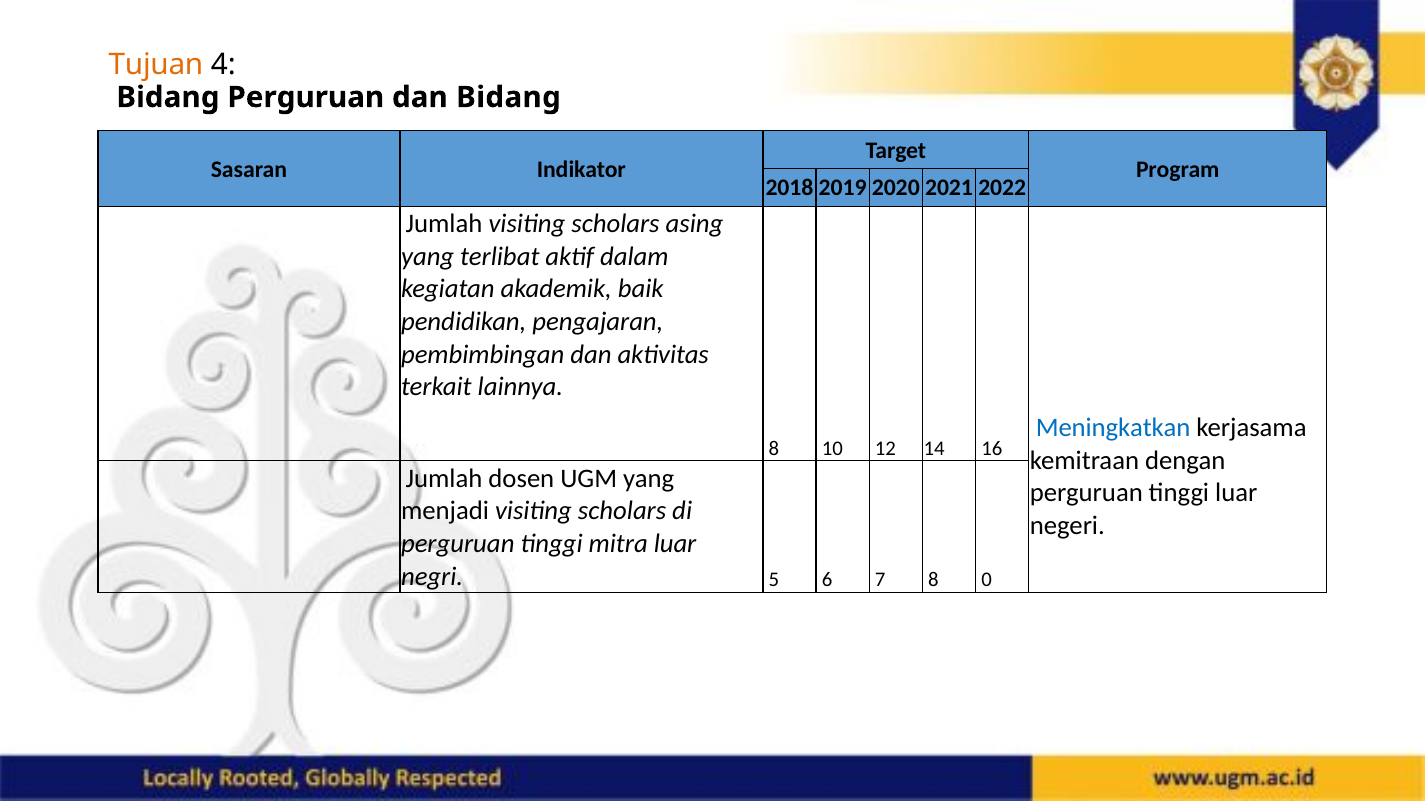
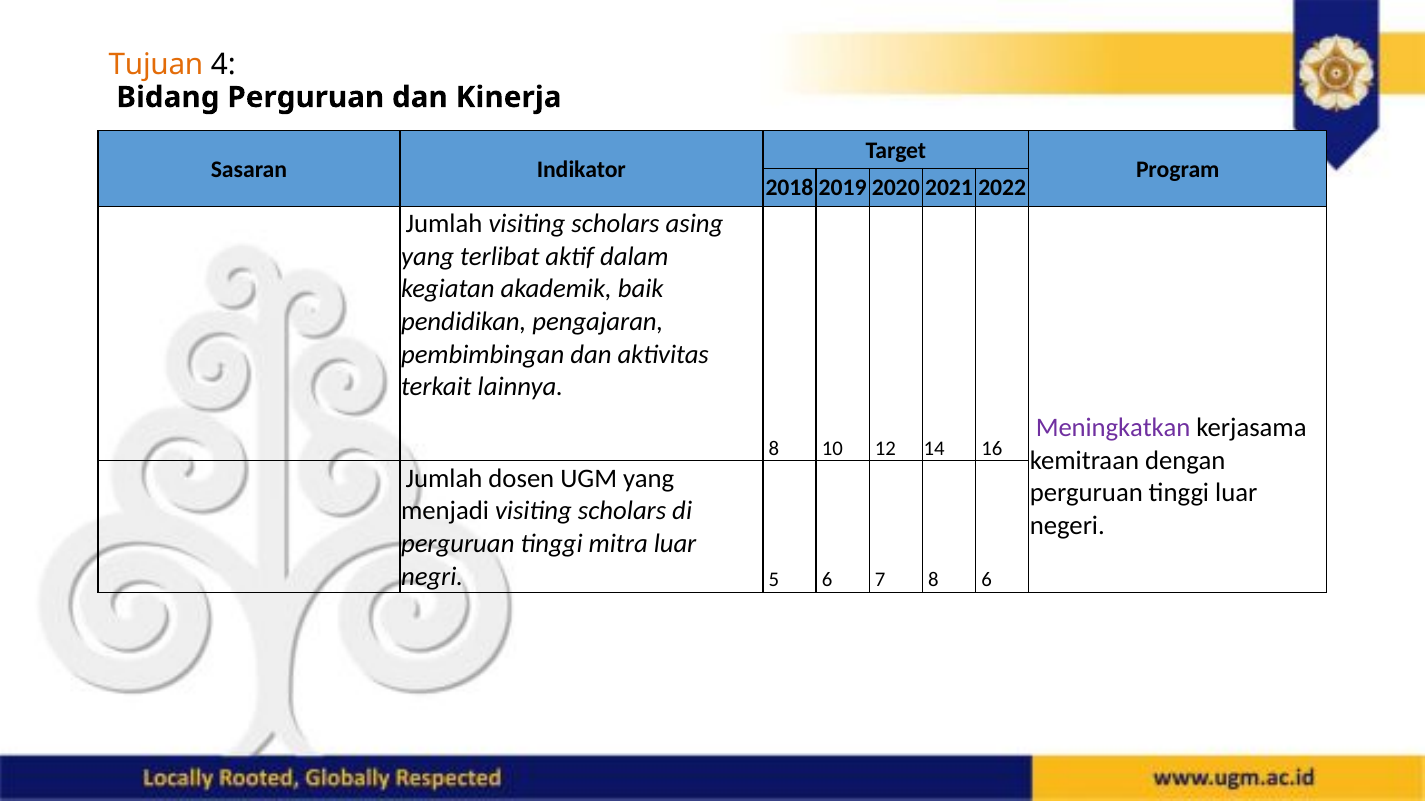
dan Bidang: Bidang -> Kinerja (509, 97)
Meningkatkan colour: blue -> purple (1113, 428)
8 0: 0 -> 6 (987, 580)
